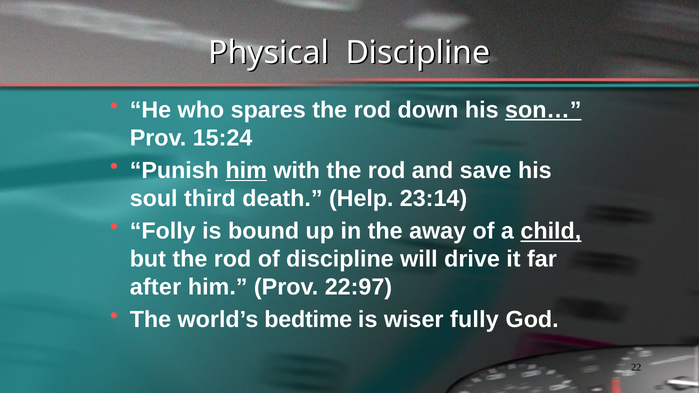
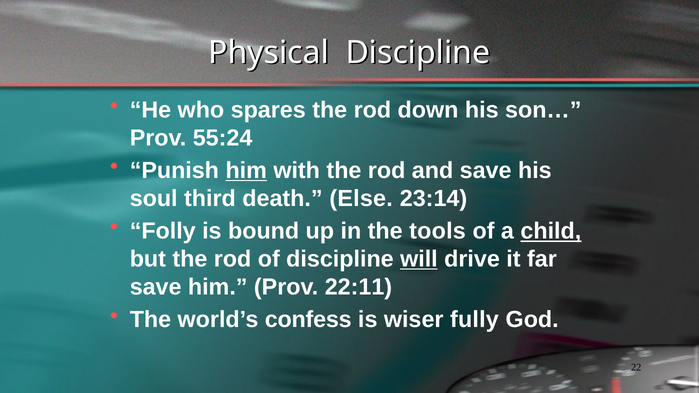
son… underline: present -> none (543, 110)
15:24: 15:24 -> 55:24 (223, 138)
Help: Help -> Else (361, 199)
away: away -> tools (438, 231)
will underline: none -> present (419, 259)
after: after -> save (156, 287)
22:97: 22:97 -> 22:11 (358, 287)
bedtime: bedtime -> confess (308, 320)
